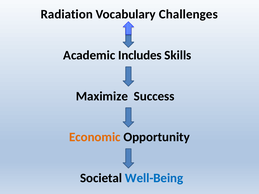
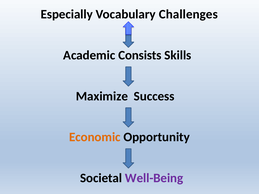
Radiation: Radiation -> Especially (67, 14)
Includes: Includes -> Consists (140, 55)
Well-Being colour: blue -> purple (154, 178)
